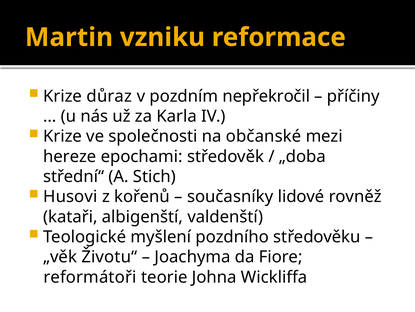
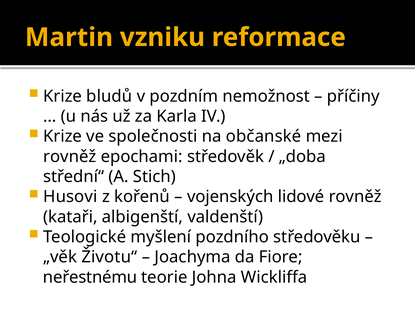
důraz: důraz -> bludů (109, 96)
nepřekročil: nepřekročil -> nemožnost (266, 96)
hereze: hereze -> rovněž (70, 156)
současníky: současníky -> vojenských (230, 196)
reformátoři: reformátoři -> neřestnému (90, 276)
